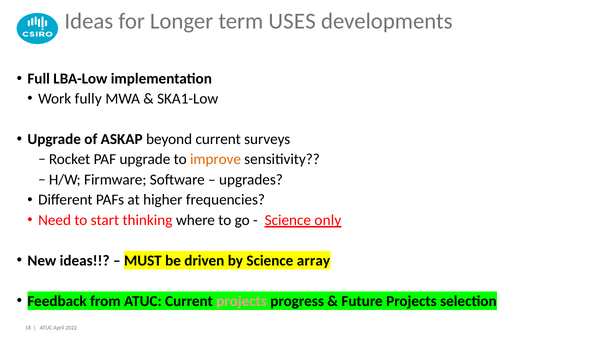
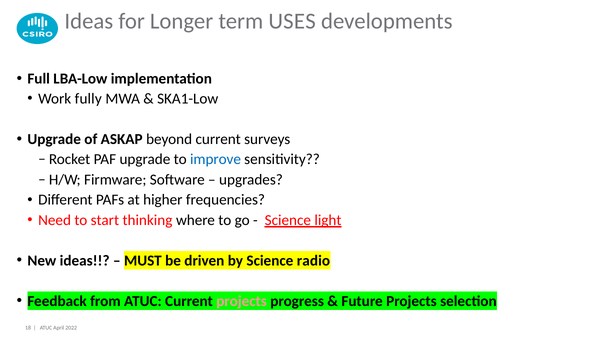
improve colour: orange -> blue (216, 159)
only: only -> light (328, 220)
array: array -> radio (313, 260)
